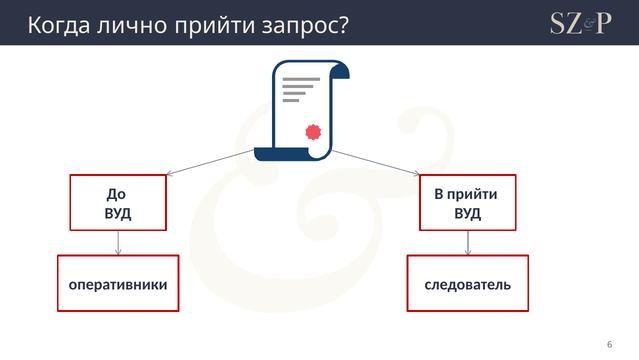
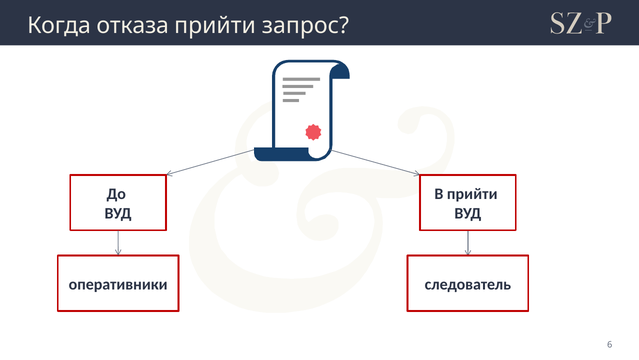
лично: лично -> отказа (133, 26)
